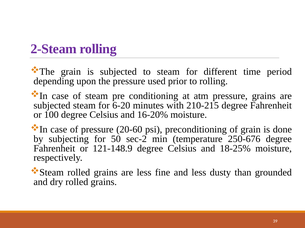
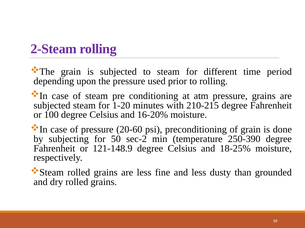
6-20: 6-20 -> 1-20 (121, 106)
250-676: 250-676 -> 250-390 (244, 139)
